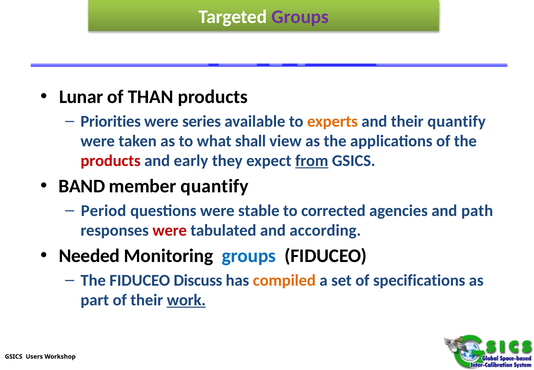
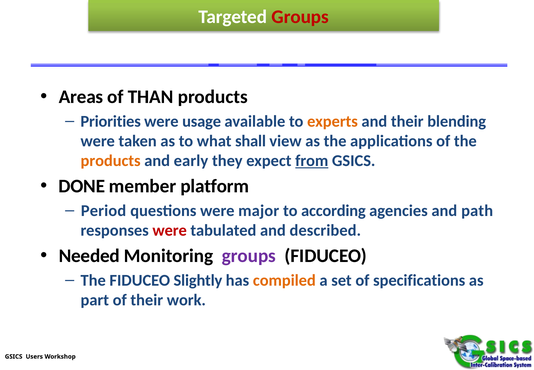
Groups colour: purple -> red (300, 17)
Lunar: Lunar -> Areas (81, 97)
series: series -> usage (202, 121)
their quantify: quantify -> blending (457, 121)
products colour: red -> orange (111, 161)
BAND: BAND -> DONE (82, 186)
member quantify: quantify -> platform (215, 186)
stable: stable -> major (259, 211)
corrected: corrected -> according (333, 211)
according: according -> described (325, 230)
groups colour: blue -> purple (249, 256)
Discuss: Discuss -> Slightly (198, 280)
work underline: present -> none (186, 300)
